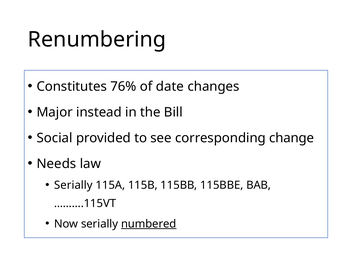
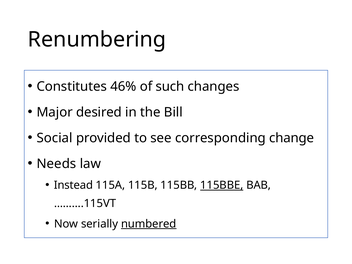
76%: 76% -> 46% (123, 86)
date: date -> such (170, 86)
instead: instead -> desired (99, 112)
Serially: Serially -> Instead (73, 185)
115BBE underline: none -> present (222, 185)
